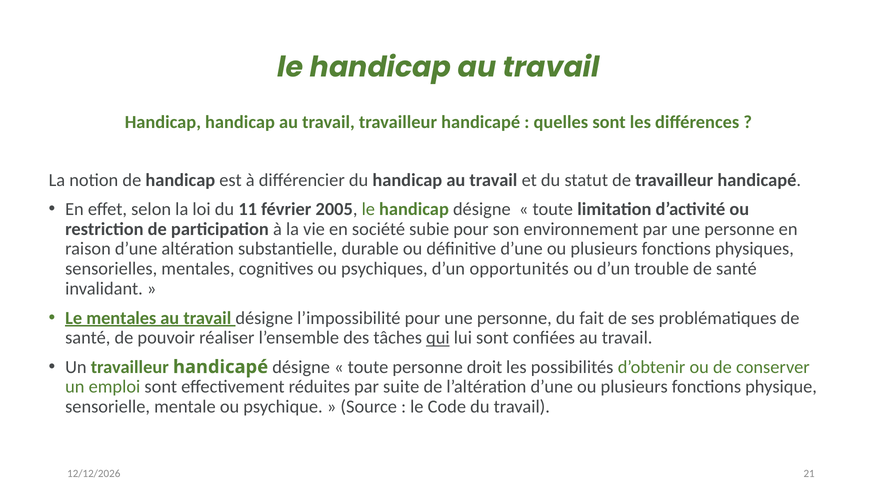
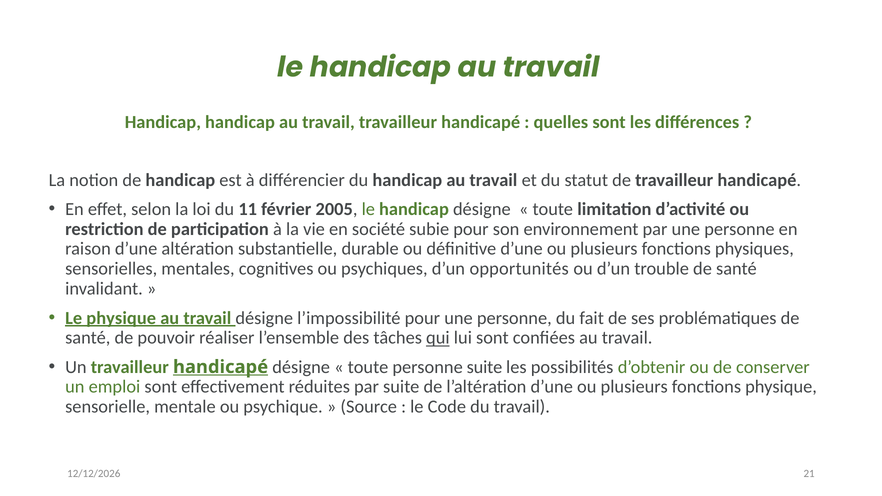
Le mentales: mentales -> physique (121, 318)
handicapé underline: none -> present (221, 367)
personne droit: droit -> suite (484, 367)
